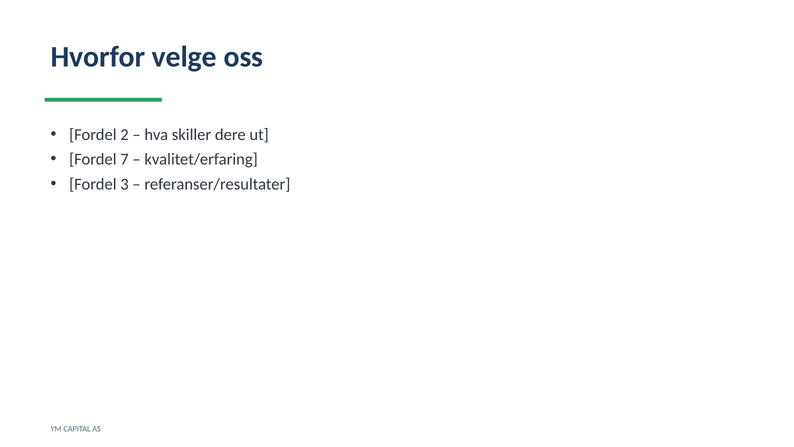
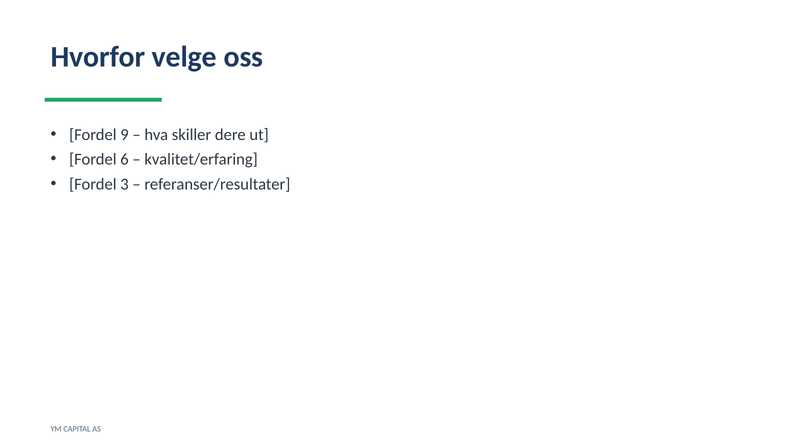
2: 2 -> 9 (125, 134)
7: 7 -> 6 (125, 159)
